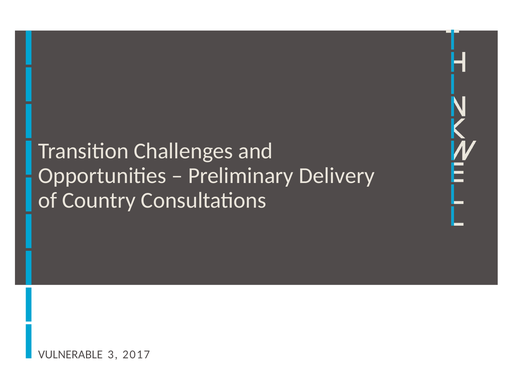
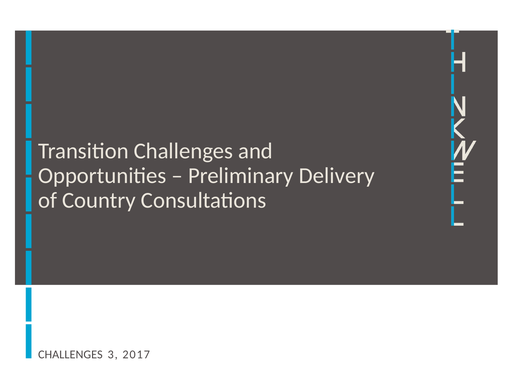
VULNERABLE: VULNERABLE -> CHALLENGES (70, 355)
